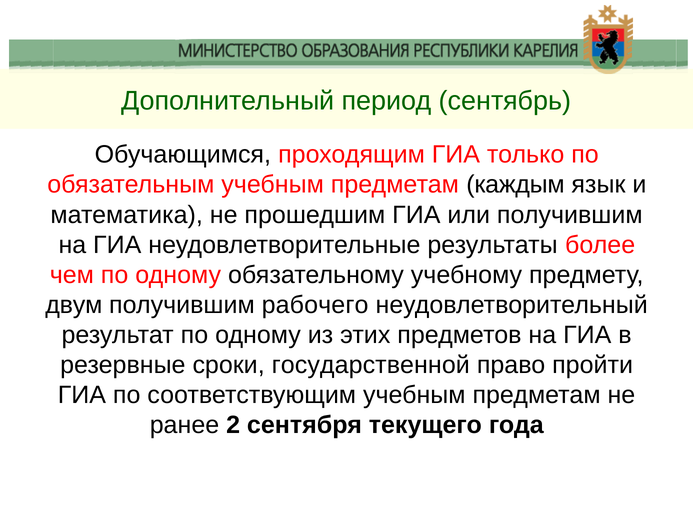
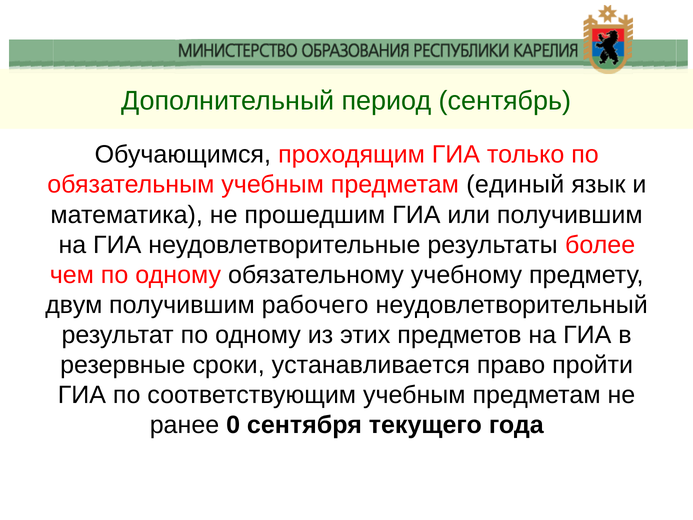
каждым: каждым -> единый (515, 185)
государственной: государственной -> устанавливается (371, 365)
2: 2 -> 0 (233, 425)
